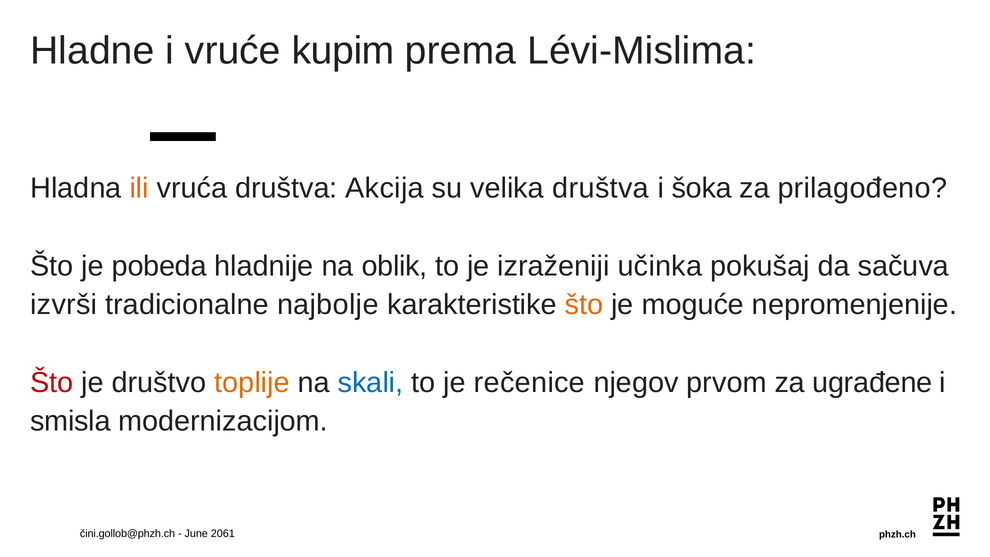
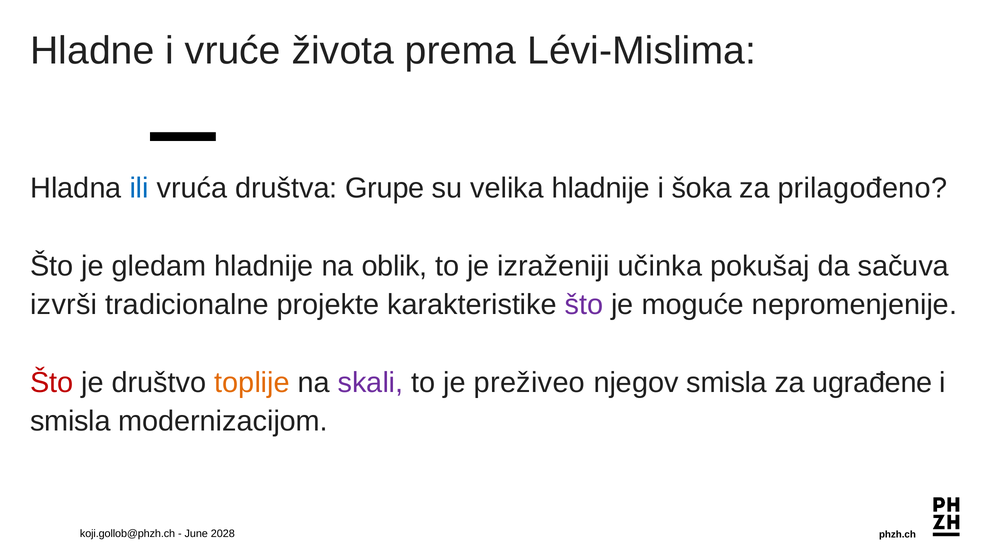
kupim: kupim -> života (343, 51)
ili colour: orange -> blue (139, 188)
Akcija: Akcija -> Grupe (385, 188)
velika društva: društva -> hladnije (601, 188)
pobeda: pobeda -> gledam (159, 266)
najbolje: najbolje -> projekte (328, 305)
što colour: orange -> purple (584, 305)
skali colour: blue -> purple (370, 382)
rečenice: rečenice -> preživeo (529, 382)
njegov prvom: prvom -> smisla (727, 382)
čini.gollob@phzh.ch: čini.gollob@phzh.ch -> koji.gollob@phzh.ch (128, 534)
2061: 2061 -> 2028 (223, 534)
